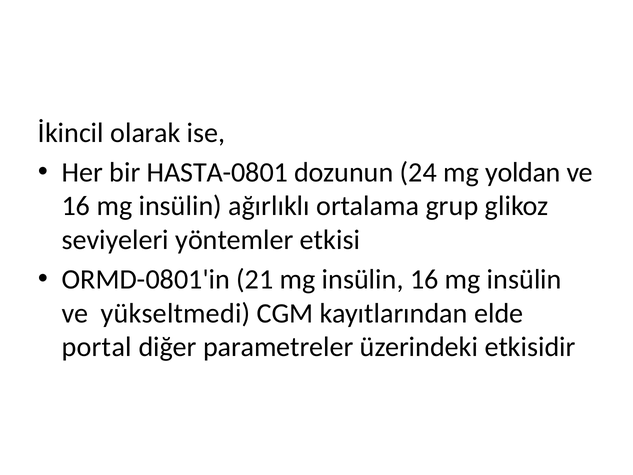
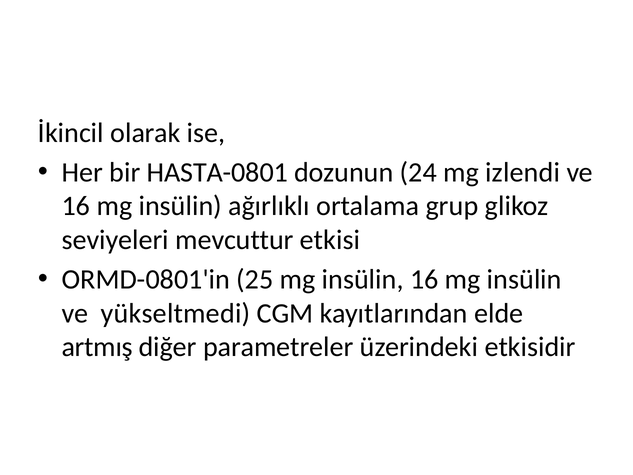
yoldan: yoldan -> izlendi (523, 172)
yöntemler: yöntemler -> mevcuttur (235, 240)
21: 21 -> 25 (255, 279)
portal: portal -> artmış (97, 347)
